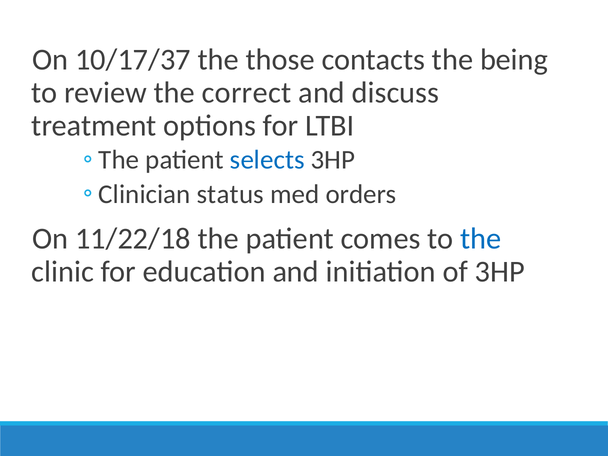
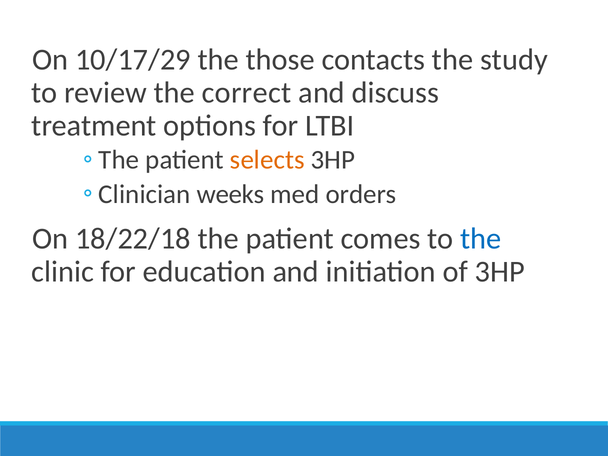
10/17/37: 10/17/37 -> 10/17/29 (133, 60)
being: being -> study (514, 60)
selects colour: blue -> orange (267, 160)
status: status -> weeks (231, 194)
11/22/18: 11/22/18 -> 18/22/18 (133, 239)
